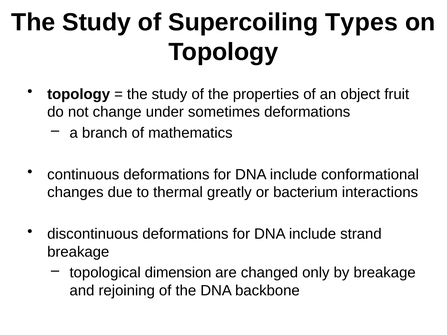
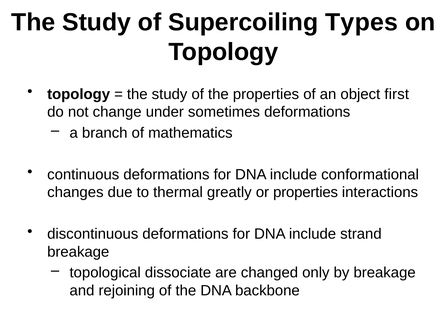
fruit: fruit -> first (397, 94)
or bacterium: bacterium -> properties (306, 192)
dimension: dimension -> dissociate (178, 273)
